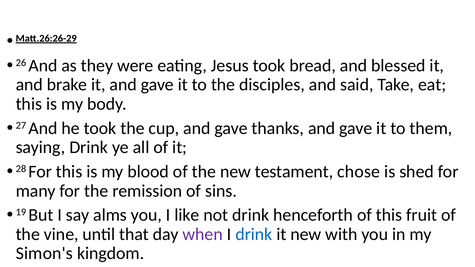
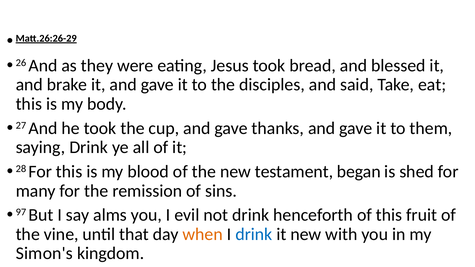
chose: chose -> began (359, 172)
19: 19 -> 97 (21, 212)
like: like -> evil (187, 215)
when colour: purple -> orange (203, 234)
